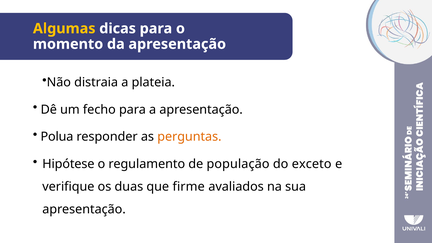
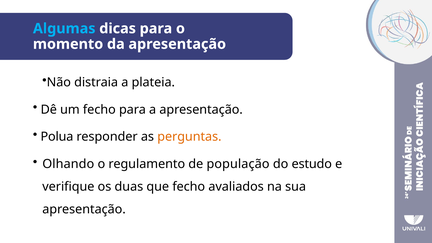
Algumas colour: yellow -> light blue (64, 29)
Hipótese: Hipótese -> Olhando (68, 164)
exceto: exceto -> estudo (312, 164)
que firme: firme -> fecho (189, 187)
